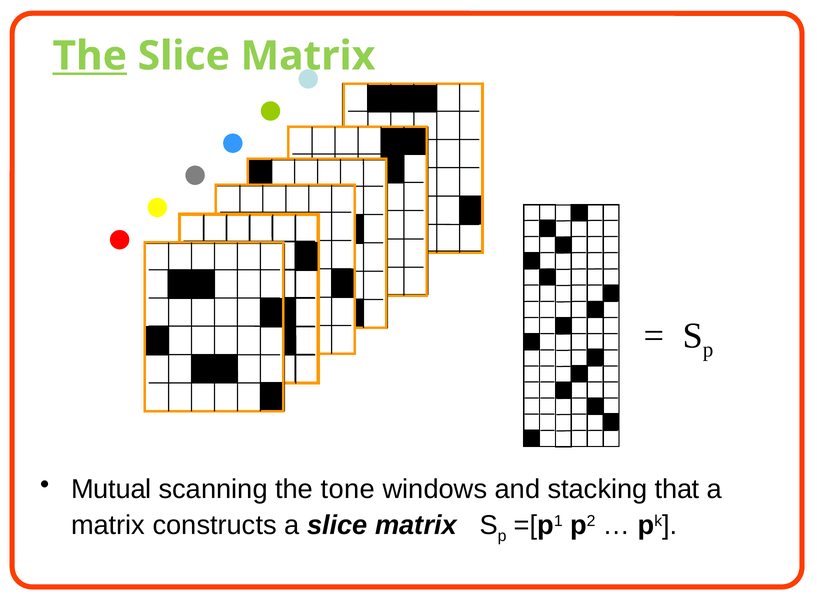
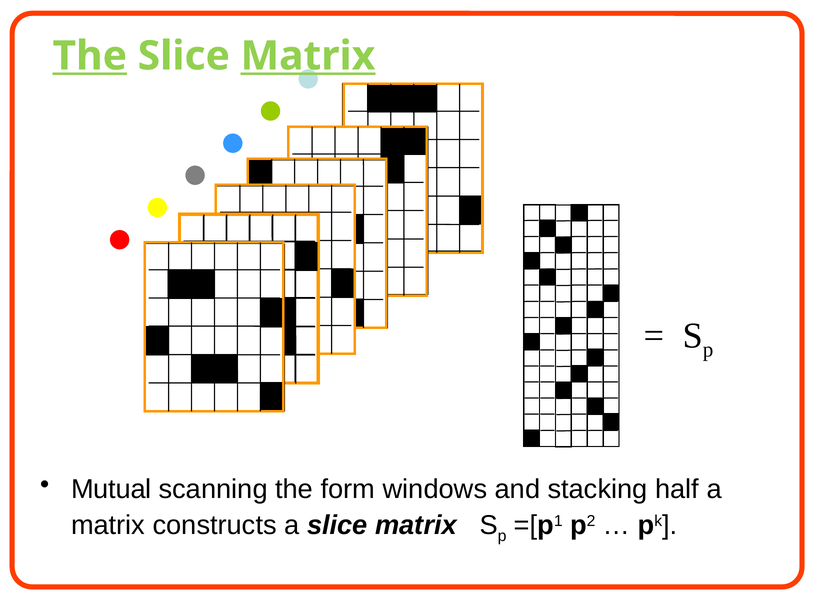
Matrix underline: none -> present (308, 56)
tone: tone -> form (348, 489)
that: that -> half (677, 489)
